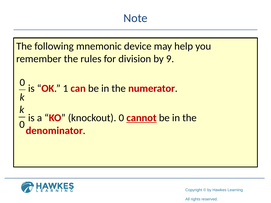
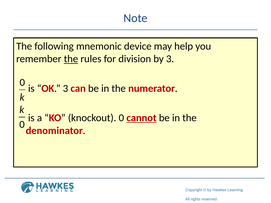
the underline: none -> present (71, 59)
by 9: 9 -> 3 (170, 59)
OK 1: 1 -> 3 (65, 89)
